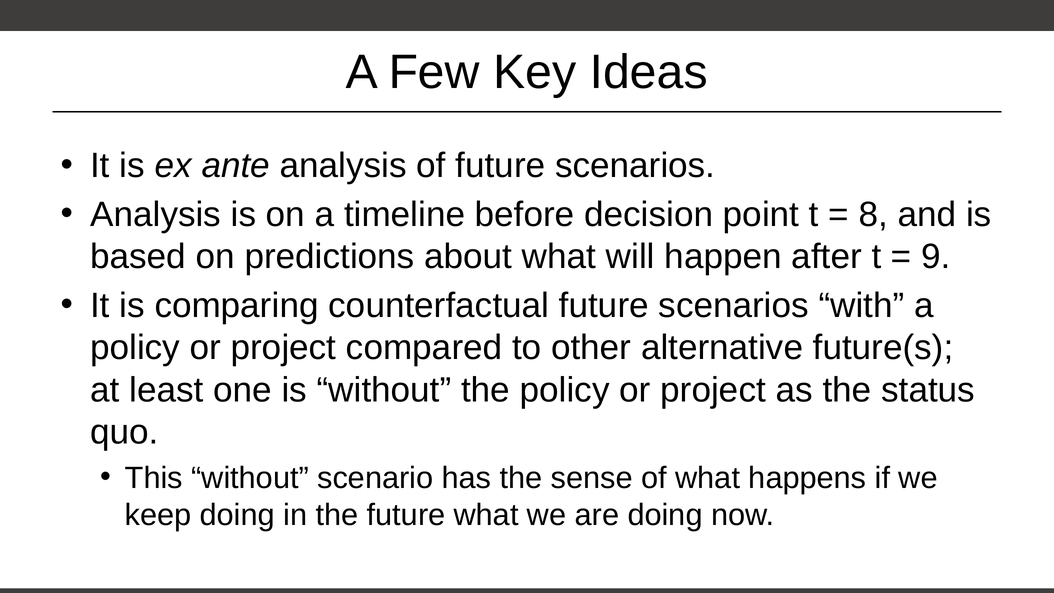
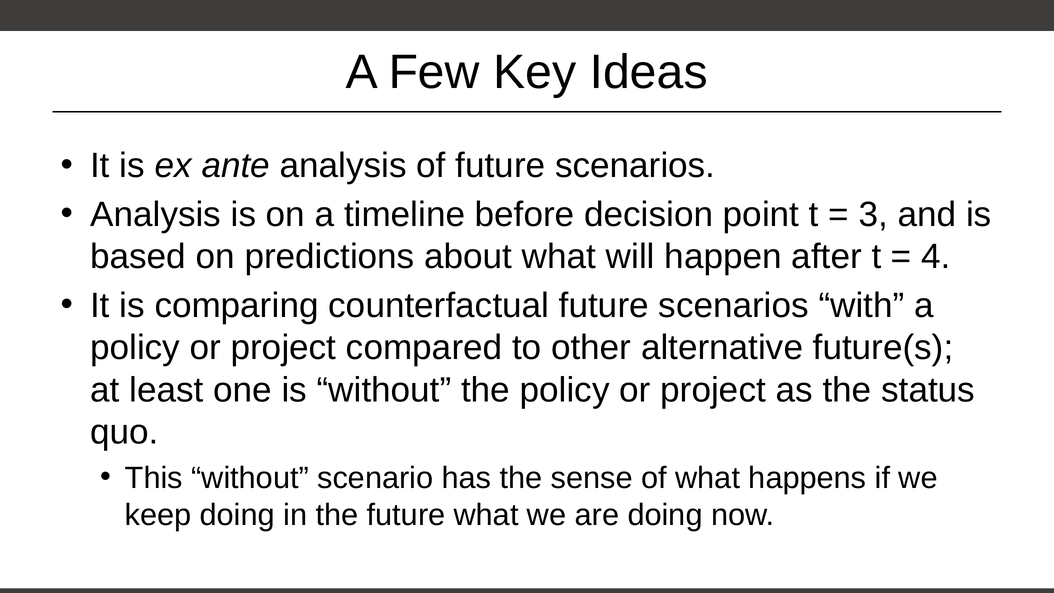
8: 8 -> 3 (873, 215)
9: 9 -> 4 (936, 257)
